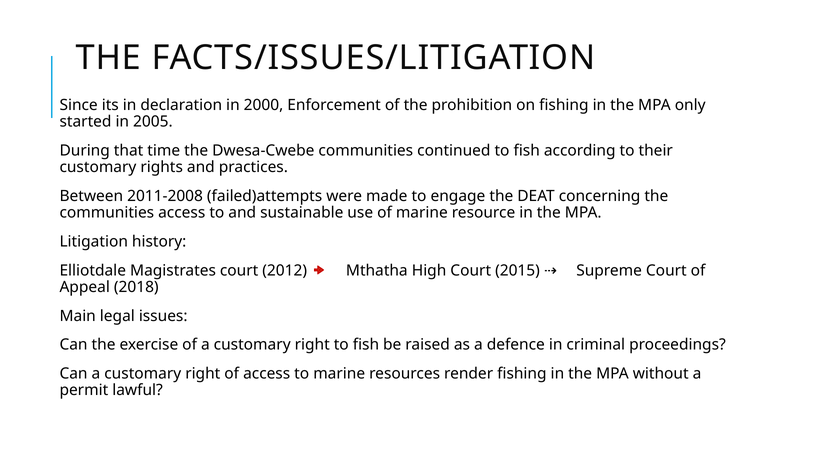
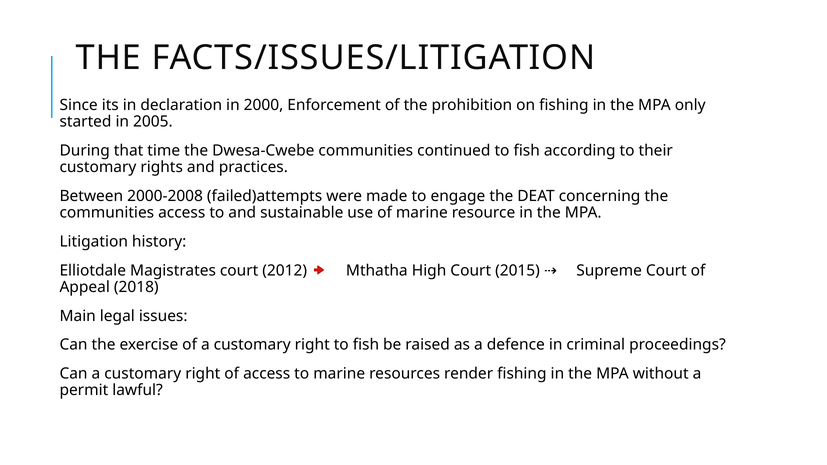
2011-2008: 2011-2008 -> 2000-2008 (165, 196)
